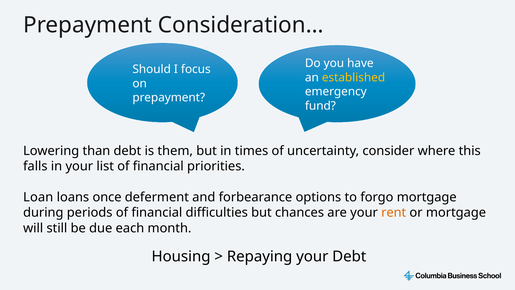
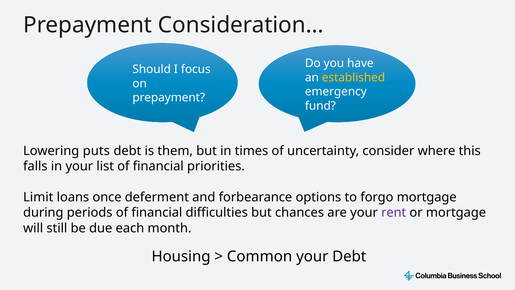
than: than -> puts (96, 151)
Loan: Loan -> Limit (38, 197)
rent colour: orange -> purple (394, 212)
Repaying: Repaying -> Common (260, 256)
